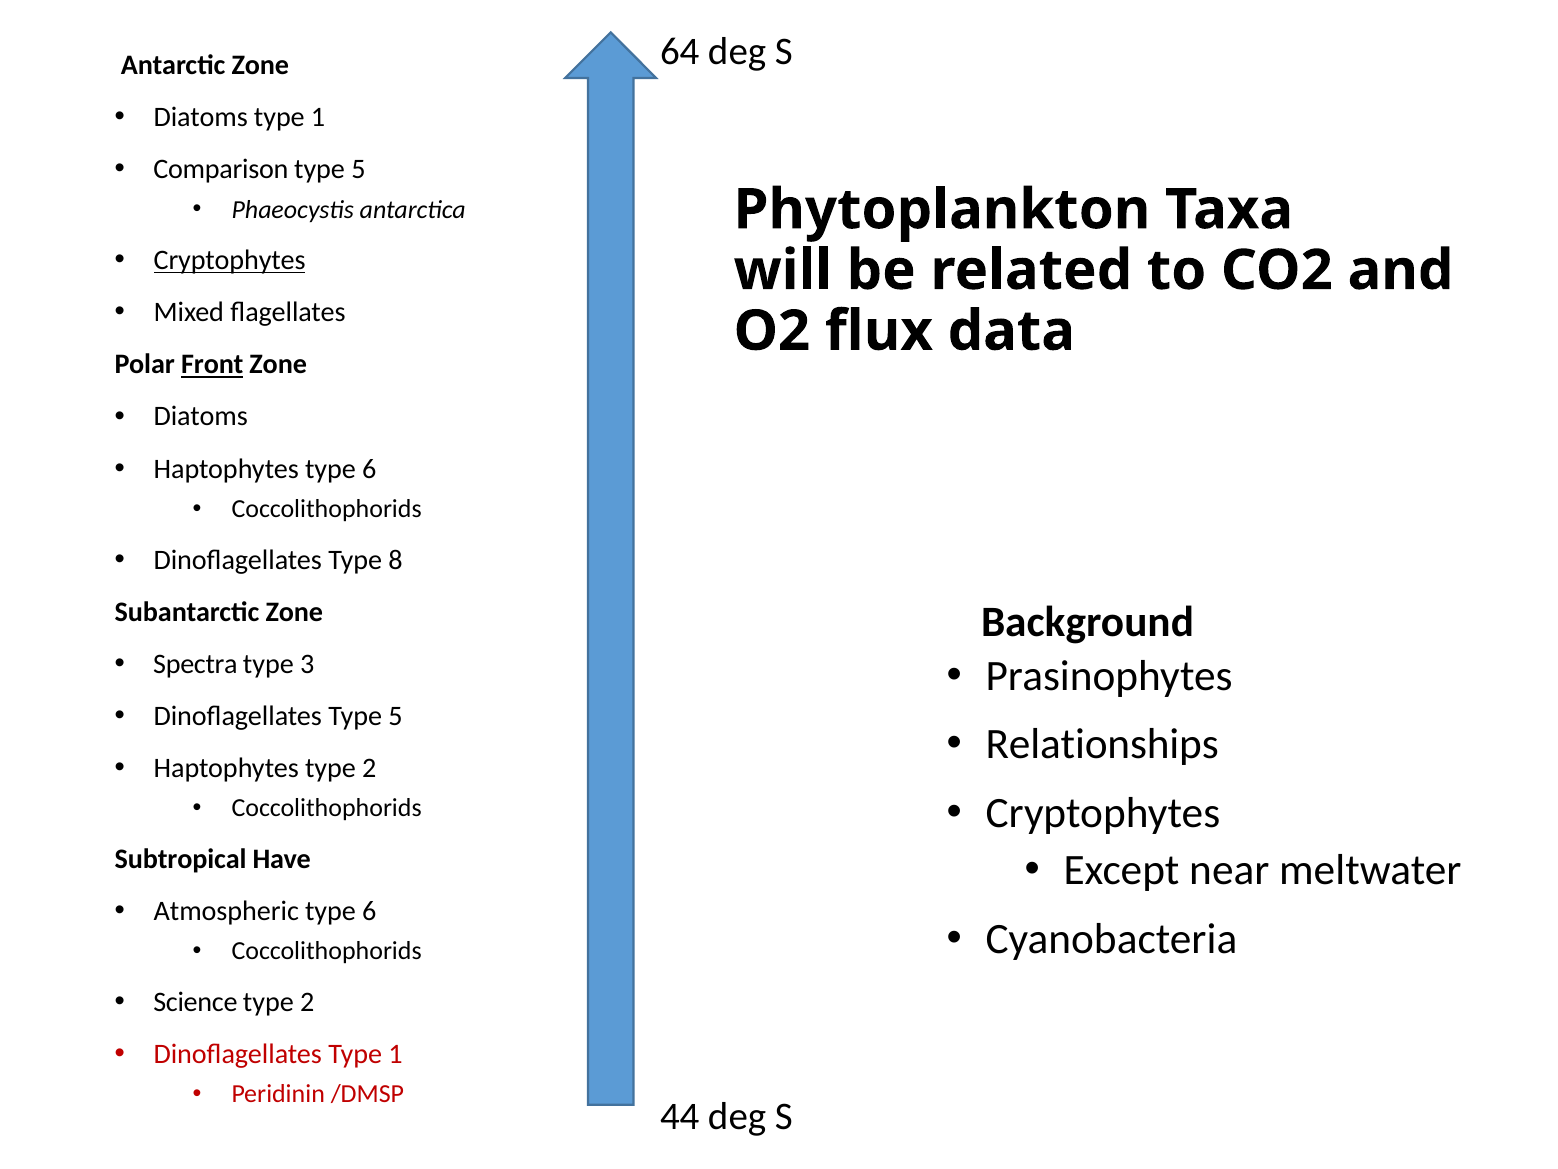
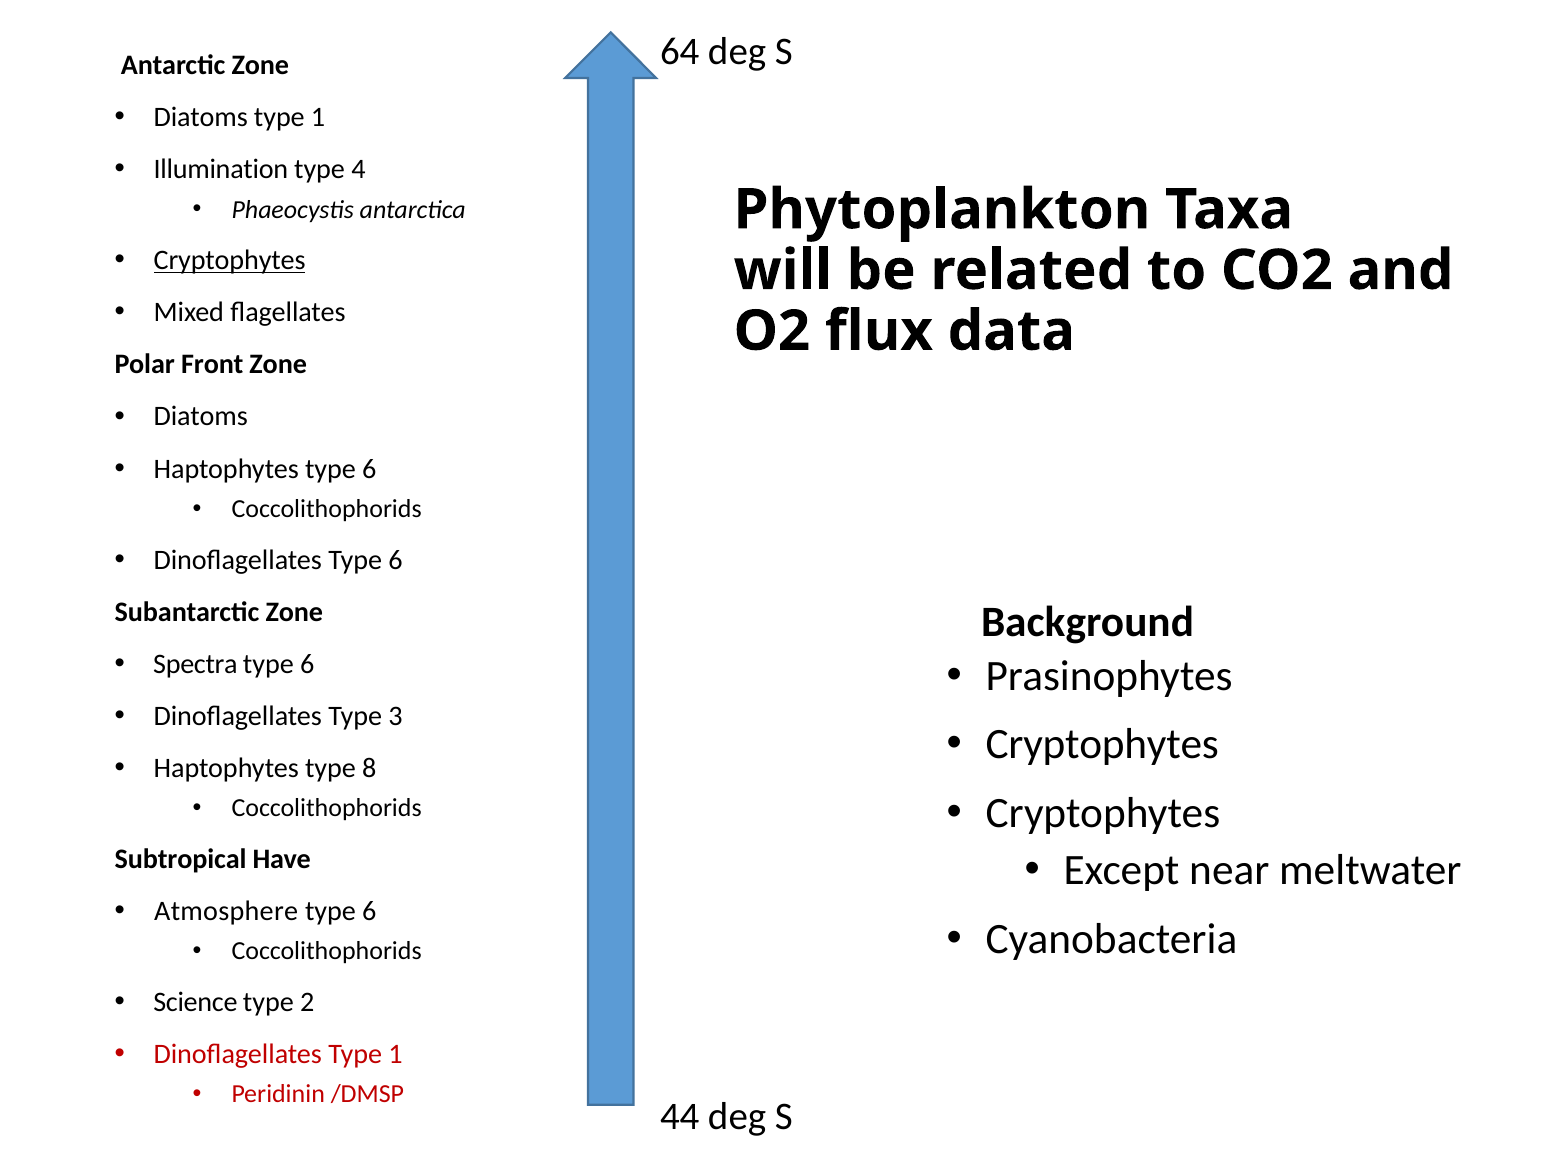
Comparison: Comparison -> Illumination (221, 169)
5: 5 -> 4 (358, 169)
Front underline: present -> none (212, 364)
Dinoflagellates Type 8: 8 -> 6 (395, 560)
3: 3 -> 6 (307, 664)
Dinoflagellates Type 5: 5 -> 3 (395, 716)
Relationships: Relationships -> Cryptophytes (1102, 744)
Haptophytes type 2: 2 -> 8 (369, 768)
Atmospheric: Atmospheric -> Atmosphere (226, 911)
